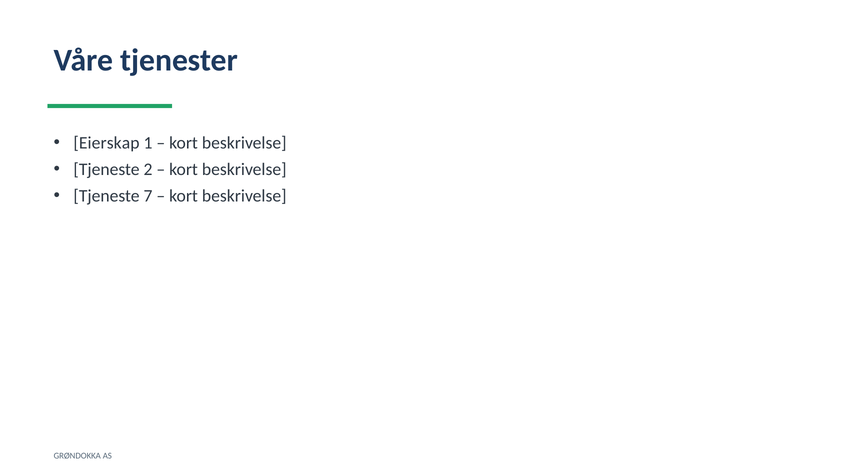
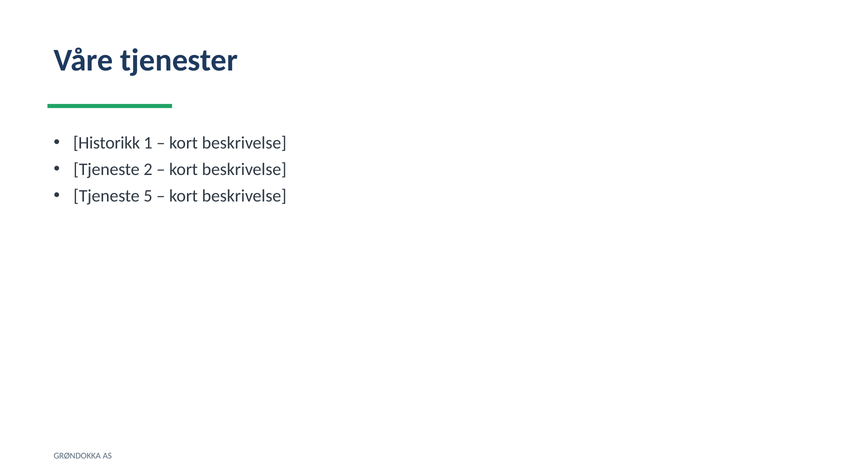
Eierskap: Eierskap -> Historikk (107, 143)
7: 7 -> 5 (148, 196)
